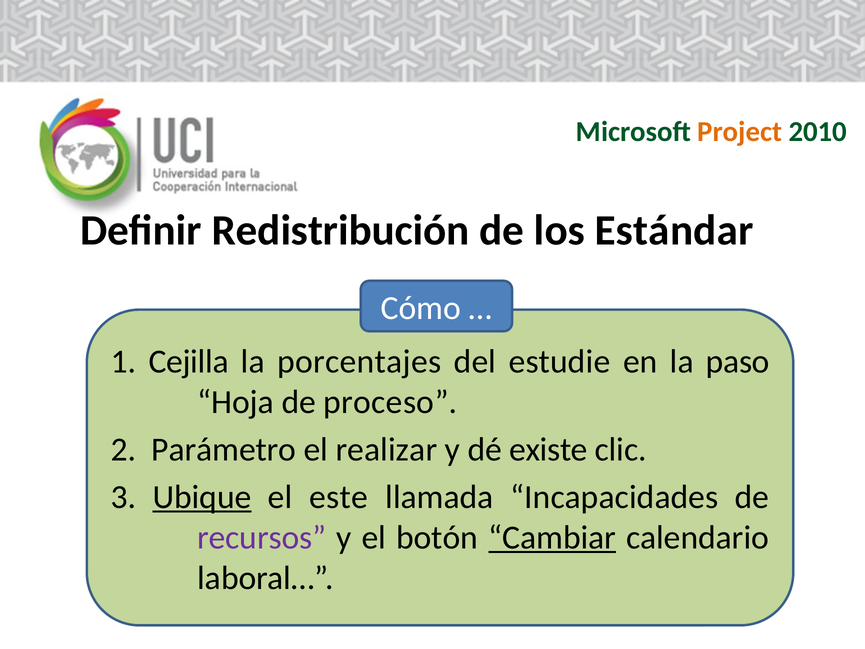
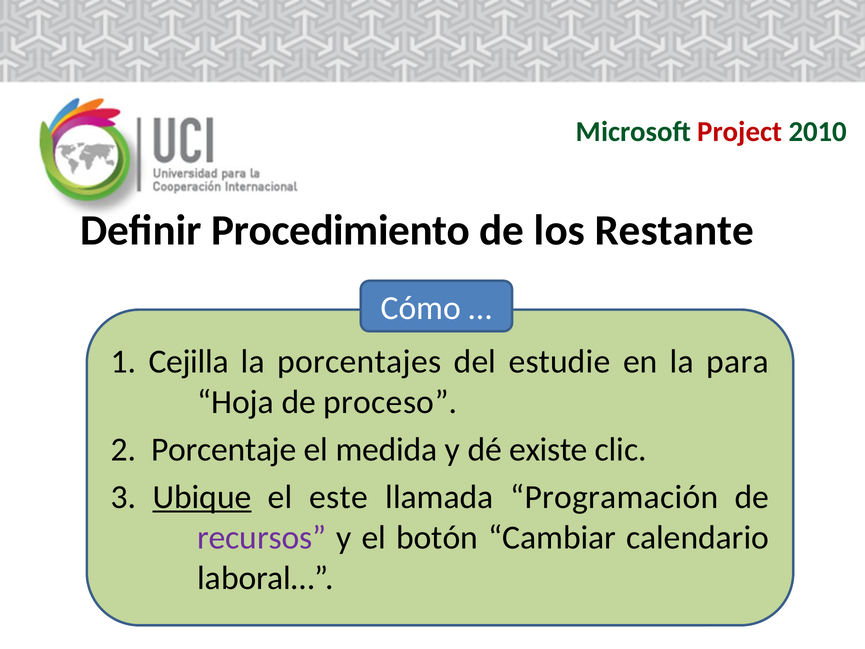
Project colour: orange -> red (740, 132)
Redistribución: Redistribución -> Procedimiento (341, 230)
Estándar: Estándar -> Restante (674, 230)
paso: paso -> para (738, 361)
Parámetro: Parámetro -> Porcentaje (224, 449)
realizar: realizar -> medida (387, 449)
Incapacidades: Incapacidades -> Programación (614, 497)
Cambiar underline: present -> none (552, 537)
